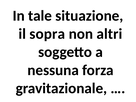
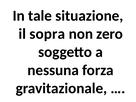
altri: altri -> zero (110, 34)
